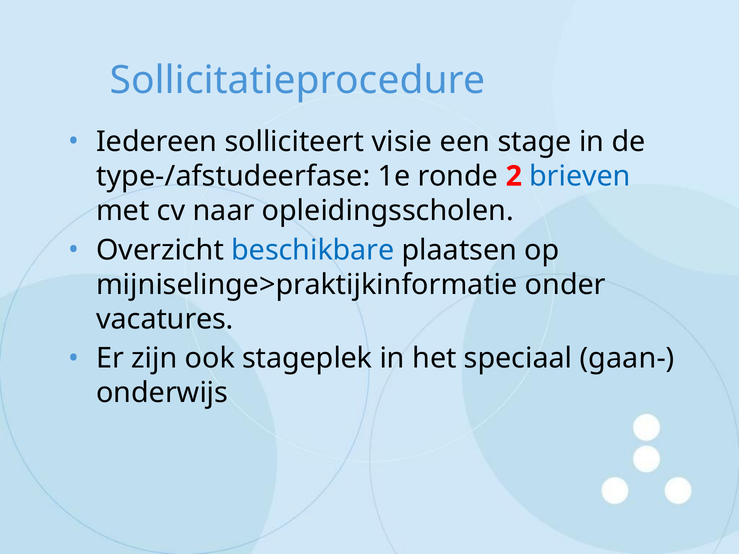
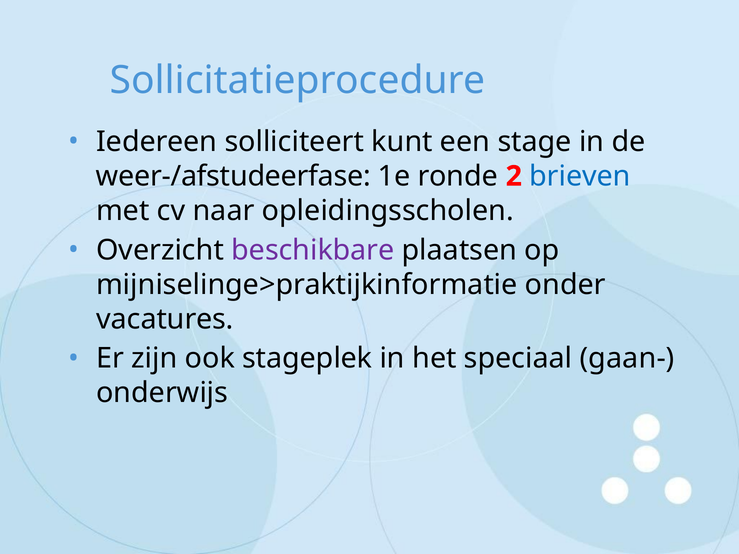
visie: visie -> kunt (402, 142)
type-/afstudeerfase: type-/afstudeerfase -> weer-/afstudeerfase (233, 176)
beschikbare colour: blue -> purple (313, 250)
